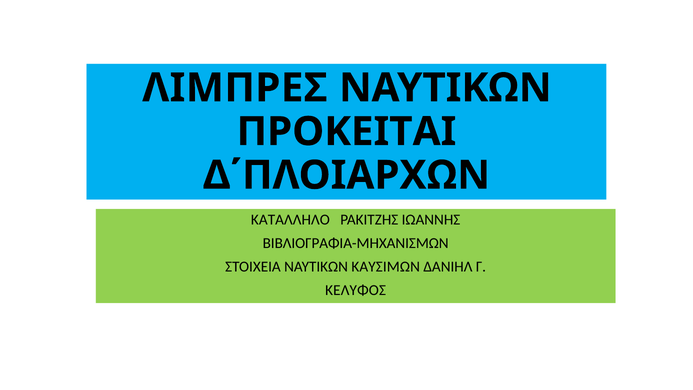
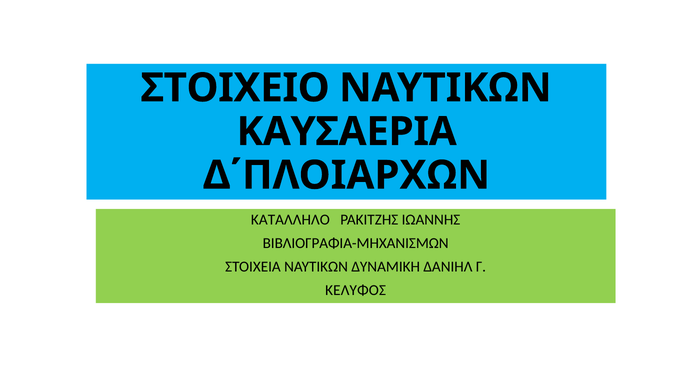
ΛΙΜΠΡΕΣ: ΛΙΜΠΡΕΣ -> ΣΤΟΙΧΕΙΟ (235, 88)
ΠΡΟΚΕΙΤΑΙ: ΠΡΟΚΕΙΤΑΙ -> ΚΑΥΣΑΕΡΙΑ (347, 132)
ΚΑΥΣΙΜΩΝ: ΚΑΥΣΙΜΩΝ -> ΔΥΝΑΜΙΚΗ (386, 267)
